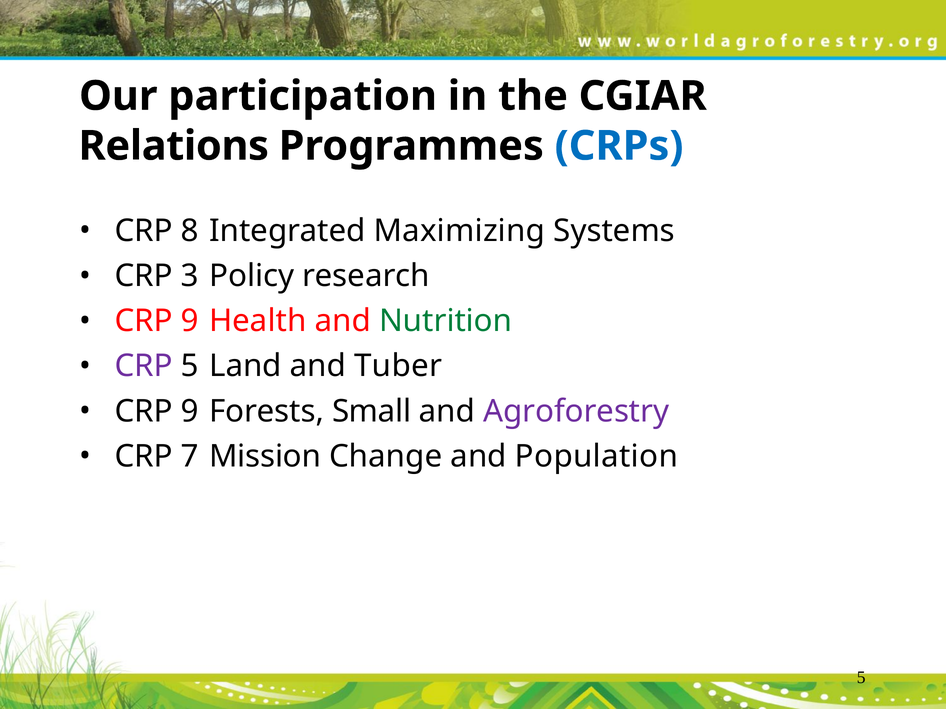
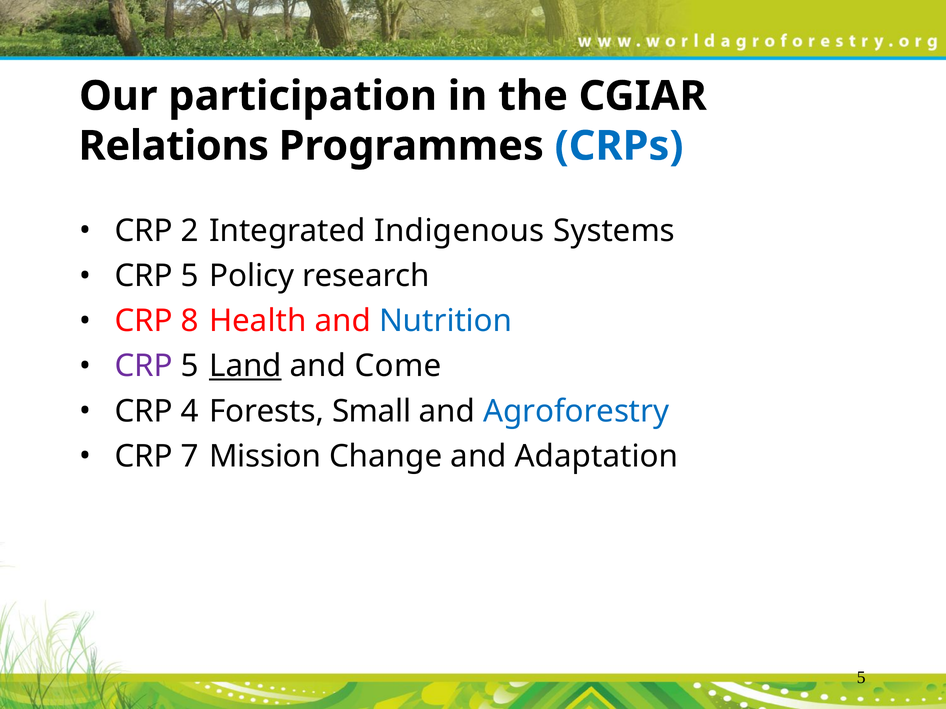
8: 8 -> 2 (190, 231)
Maximizing: Maximizing -> Indigenous (459, 231)
3: 3 -> 5 (190, 276)
9: 9 -> 8 (190, 321)
Nutrition colour: green -> blue (446, 321)
Land underline: none -> present (245, 366)
Tuber: Tuber -> Come (398, 366)
9: 9 -> 4 (190, 411)
Agroforestry colour: purple -> blue (576, 411)
Population: Population -> Adaptation (597, 457)
